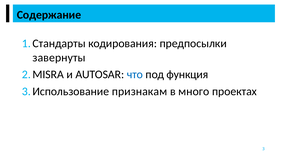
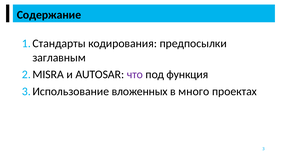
завернуты: завернуты -> заглавным (59, 58)
что colour: blue -> purple (135, 75)
признакам: признакам -> вложенных (140, 92)
